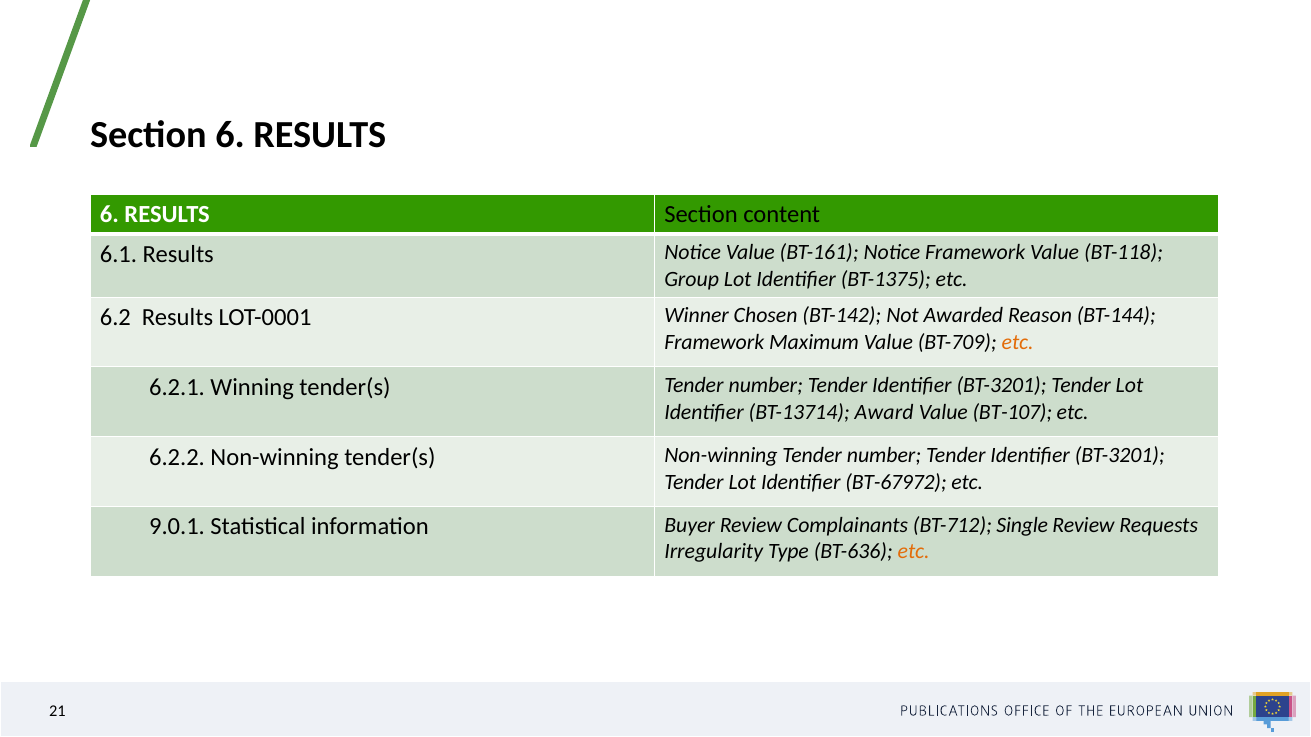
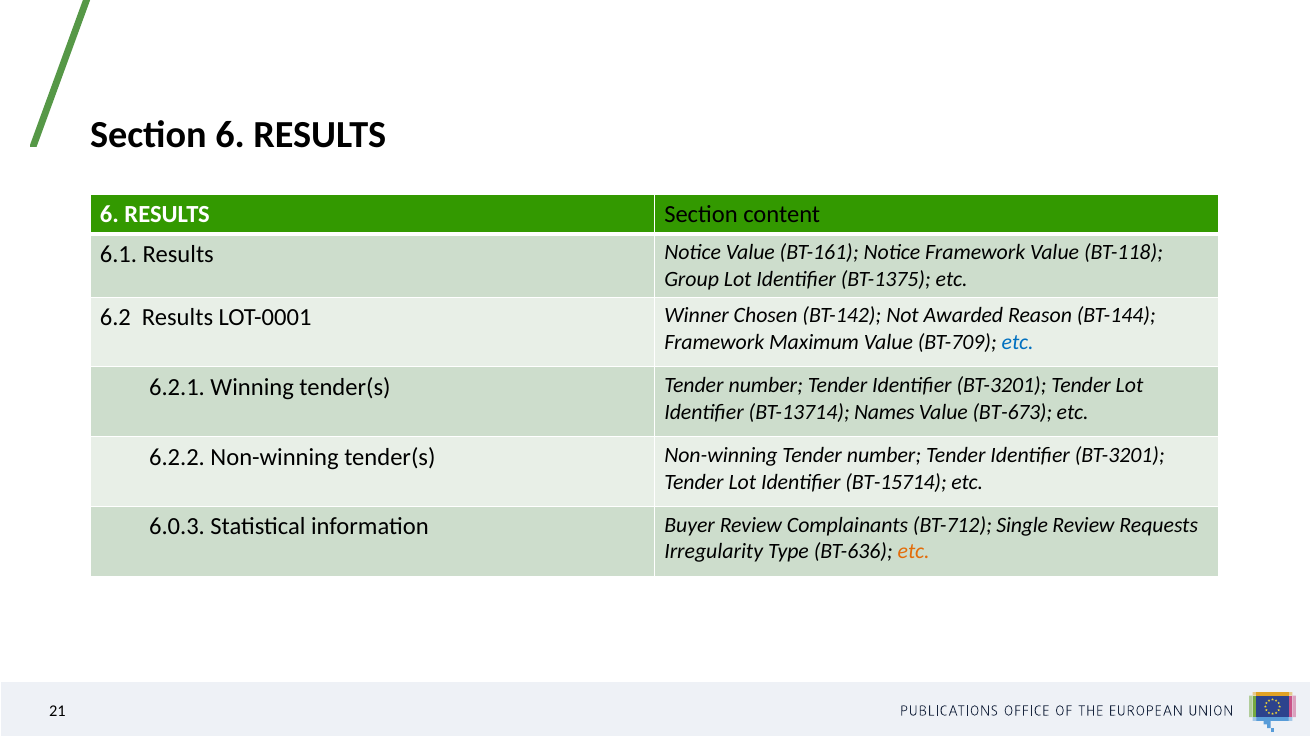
etc colour: orange -> blue (1018, 343)
Award: Award -> Names (884, 412)
BT-107: BT-107 -> BT-673 (1012, 412)
BT-67972: BT-67972 -> BT-15714 (896, 482)
9.0.1: 9.0.1 -> 6.0.3 (177, 527)
